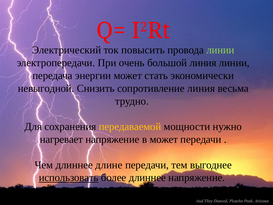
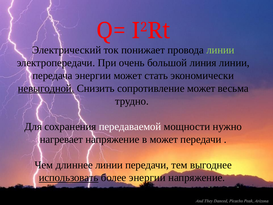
повысить: повысить -> понижает (143, 50)
невыгодной underline: none -> present (46, 88)
сопротивление линия: линия -> может (201, 88)
передаваемой colour: yellow -> white (130, 126)
длиннее длине: длине -> линии (109, 165)
более длиннее: длиннее -> энергии (147, 177)
